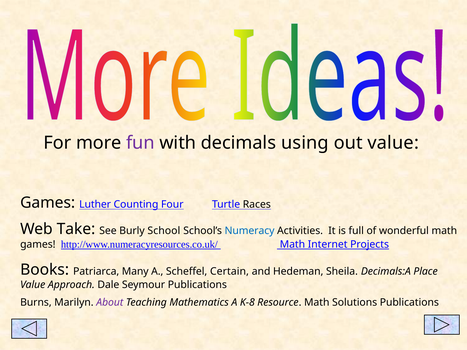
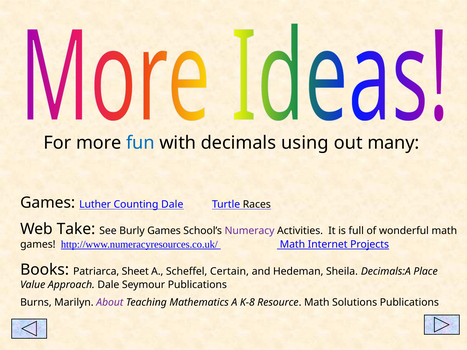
fun colour: purple -> blue (140, 143)
out value: value -> many (393, 143)
Counting Four: Four -> Dale (172, 205)
Burly School: School -> Games (164, 231)
Numeracy colour: blue -> purple (250, 231)
Many: Many -> Sheet (135, 272)
